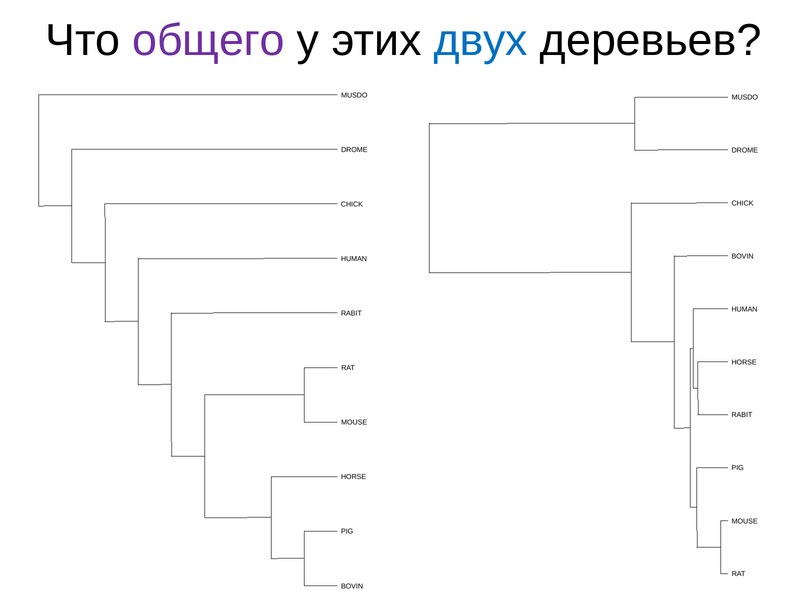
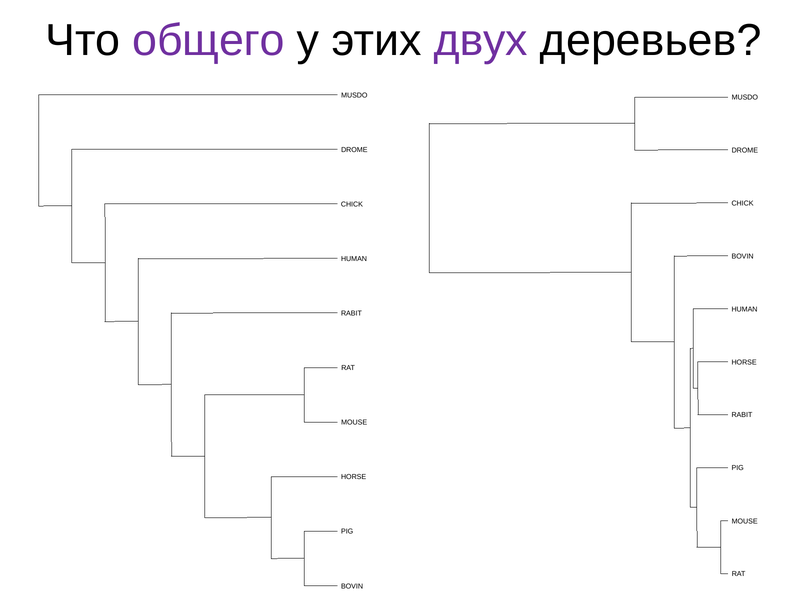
двух colour: blue -> purple (481, 40)
